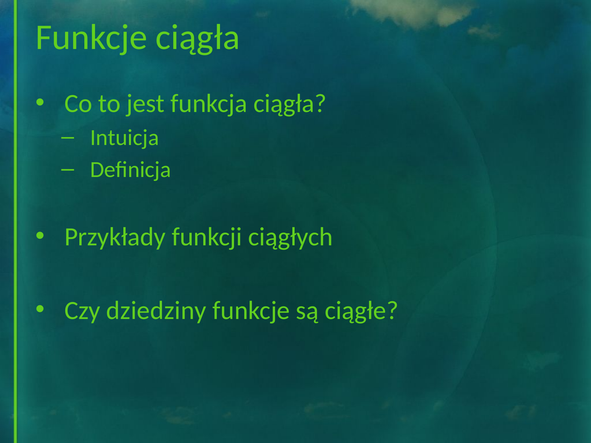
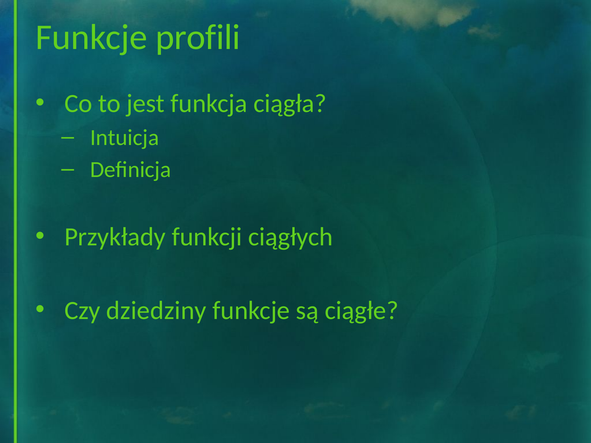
Funkcje ciągła: ciągła -> profili (198, 37)
